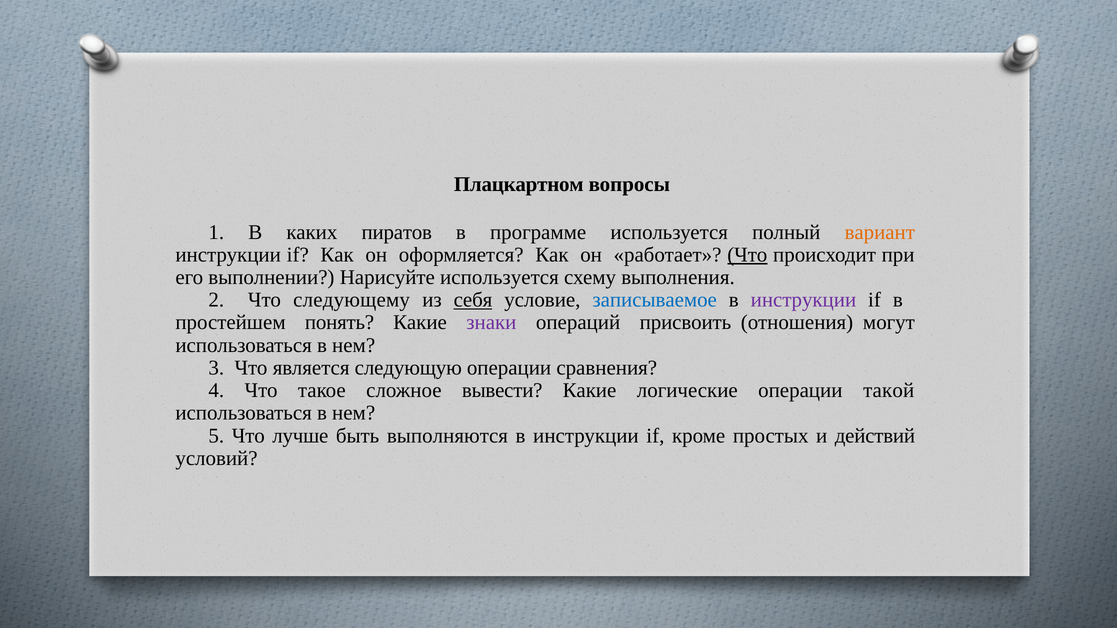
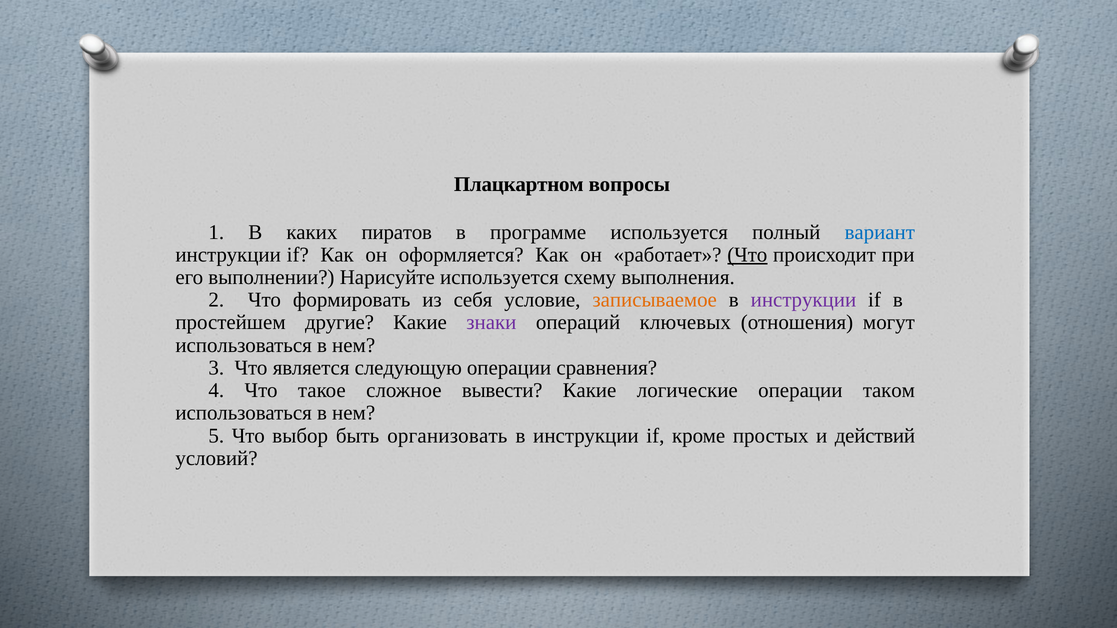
вариант colour: orange -> blue (880, 232)
следующему: следующему -> формировать (352, 300)
себя underline: present -> none (473, 300)
записываемое colour: blue -> orange (655, 300)
понять: понять -> другие (339, 323)
присвоить: присвоить -> ключевых (685, 323)
такой: такой -> таком (889, 391)
лучше: лучше -> выбор (300, 436)
выполняются: выполняются -> организовать (447, 436)
